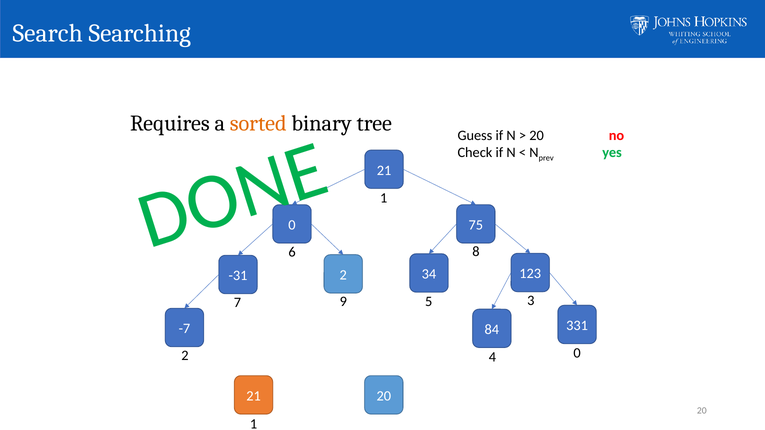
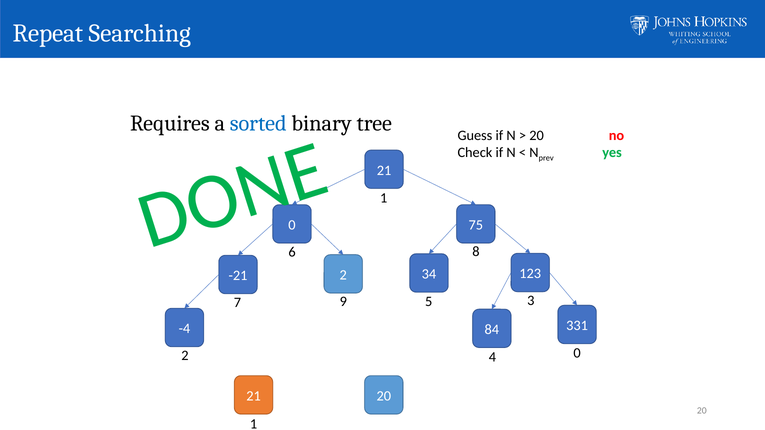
Search: Search -> Repeat (48, 33)
sorted colour: orange -> blue (258, 123)
-31: -31 -> -21 (238, 276)
-7: -7 -> -4 (184, 329)
